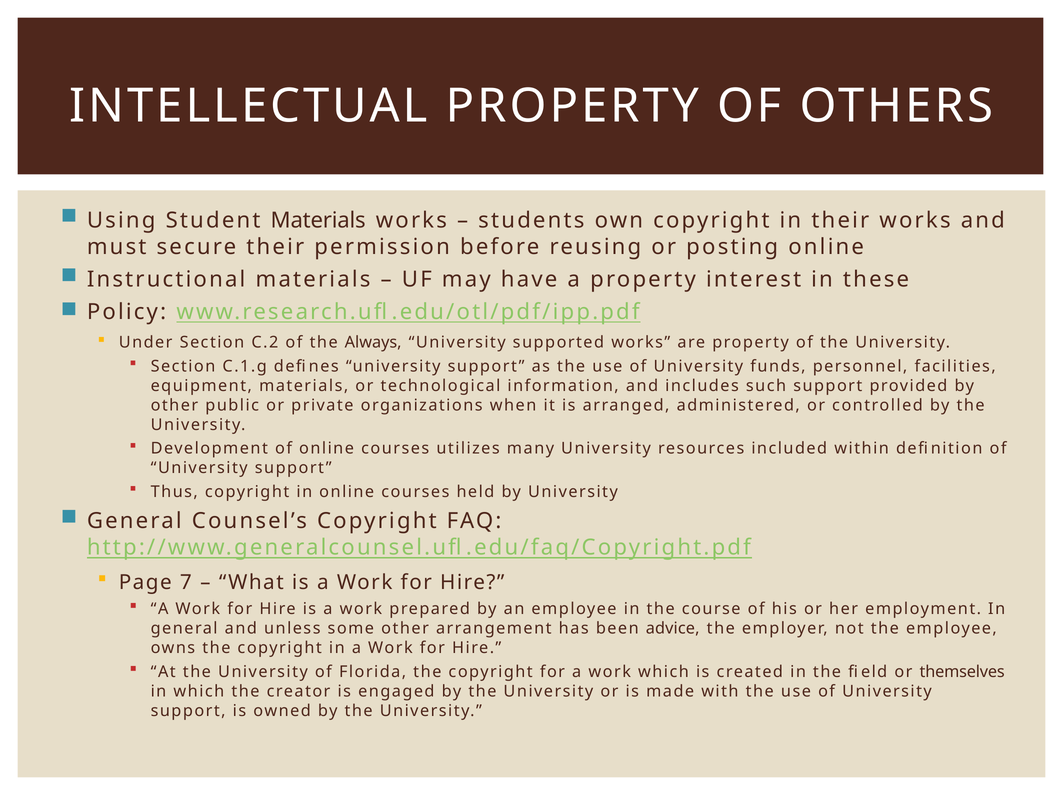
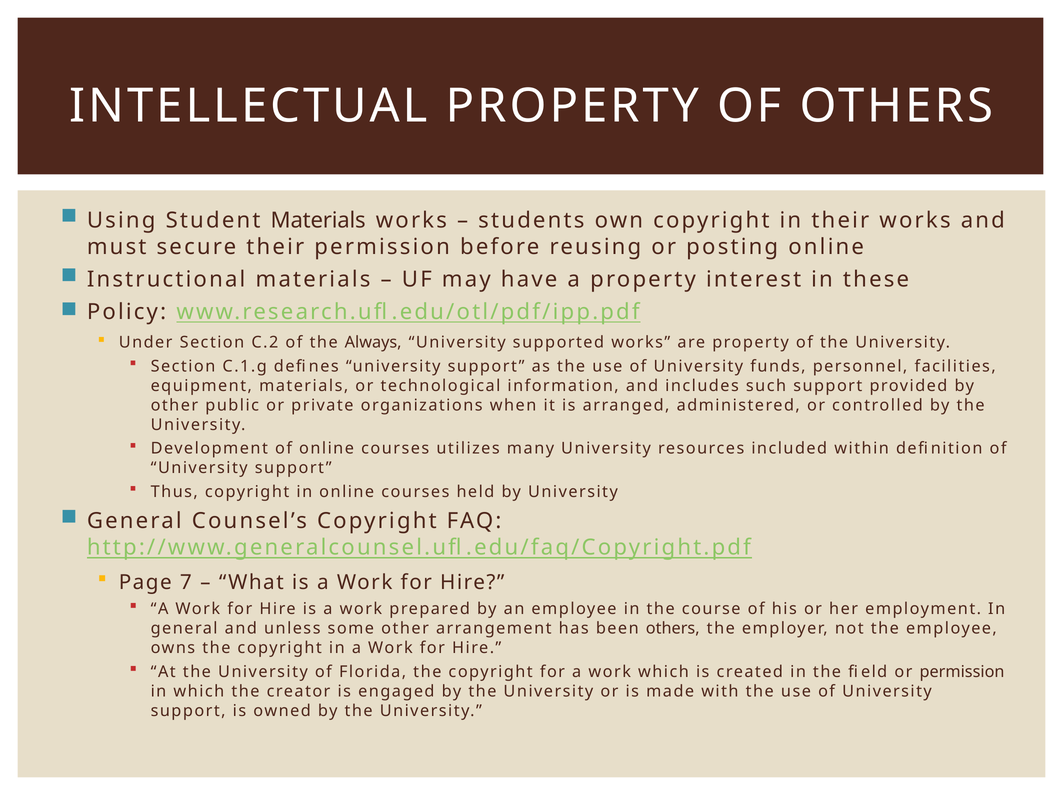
been advice: advice -> others (673, 628)
or themselves: themselves -> permission (962, 672)
